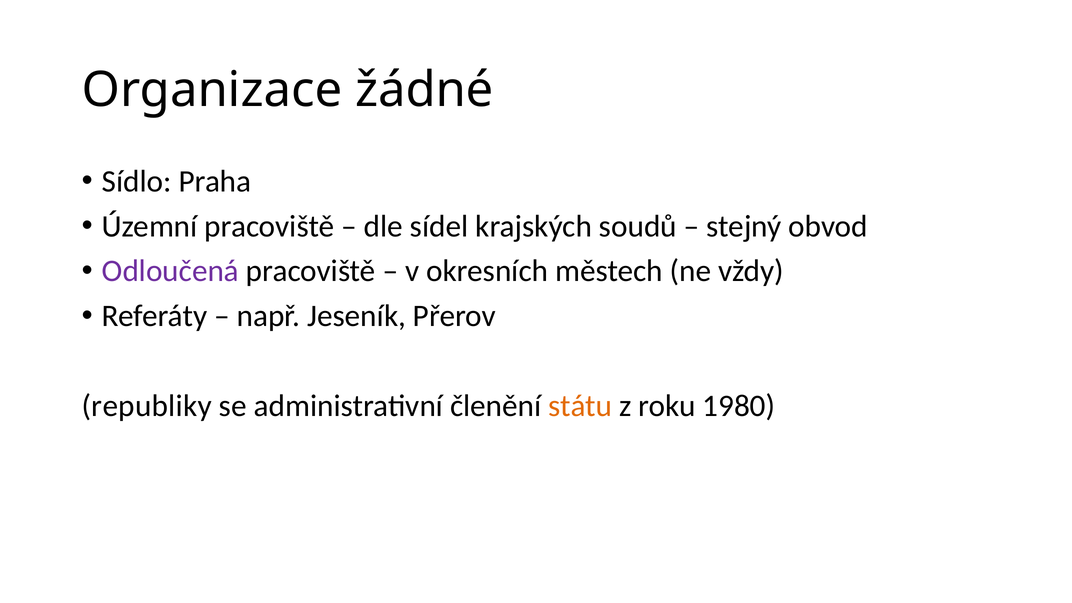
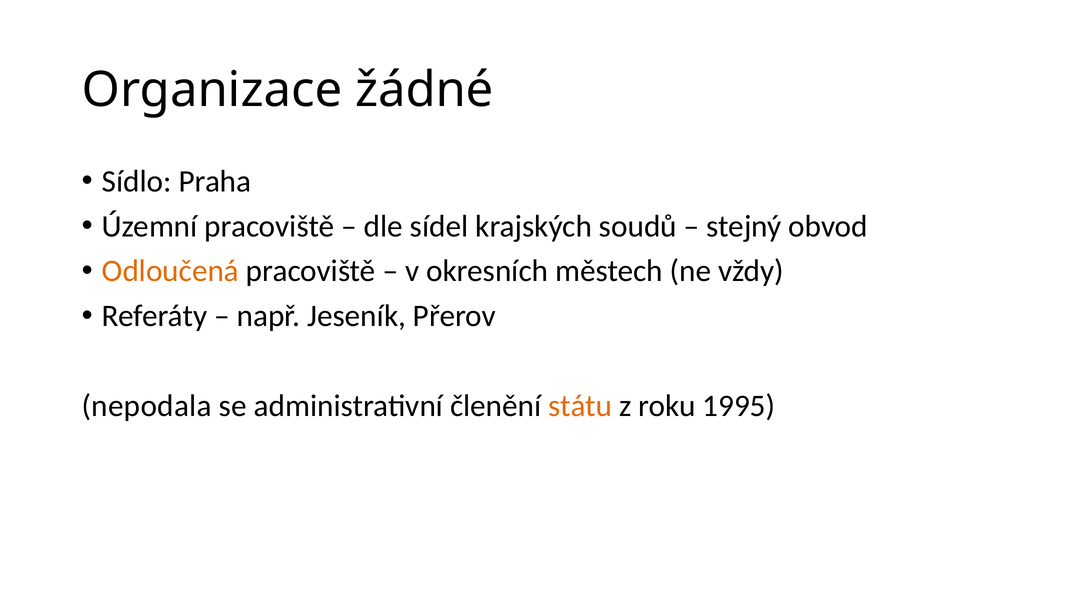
Odloučená colour: purple -> orange (170, 271)
republiky: republiky -> nepodala (147, 406)
1980: 1980 -> 1995 (739, 406)
